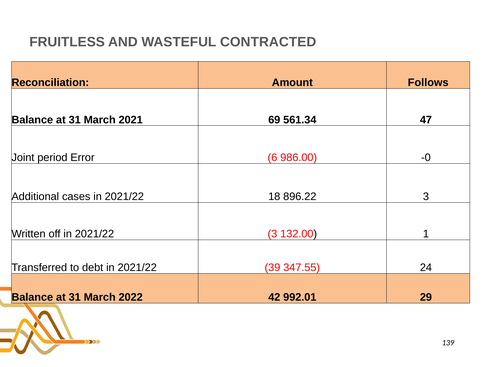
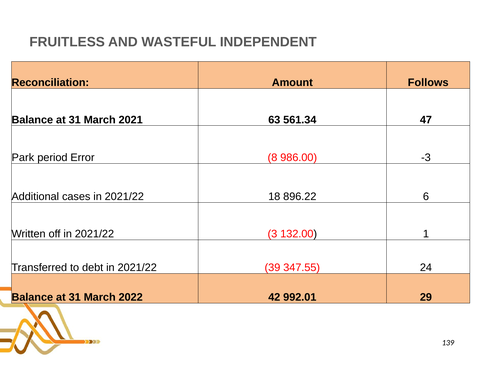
CONTRACTED: CONTRACTED -> INDEPENDENT (268, 42)
69: 69 -> 63 (274, 120)
Joint: Joint -> Park (23, 157)
6: 6 -> 8 (272, 157)
-0: -0 -> -3 (426, 157)
896.22 3: 3 -> 6 (426, 196)
